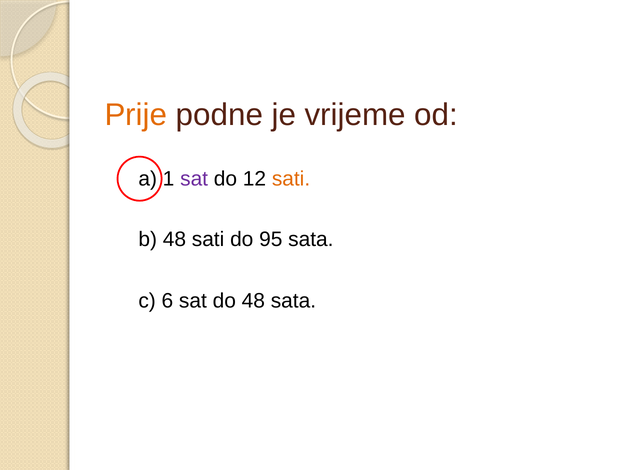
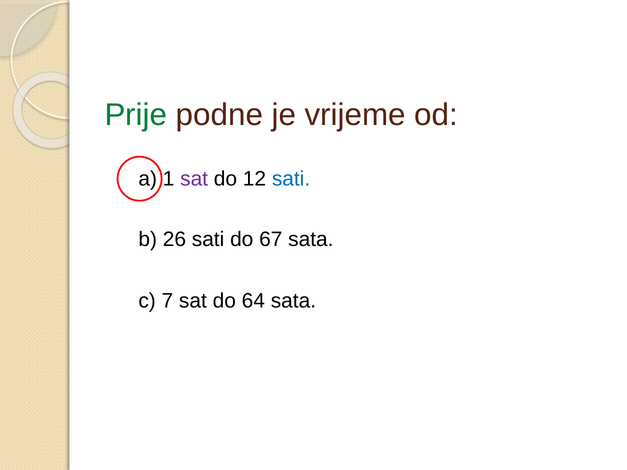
Prije colour: orange -> green (136, 115)
sati colour: orange -> blue (291, 179)
b 48: 48 -> 26 (174, 240)
95: 95 -> 67 (271, 240)
6: 6 -> 7 (167, 301)
do 48: 48 -> 64 (253, 301)
